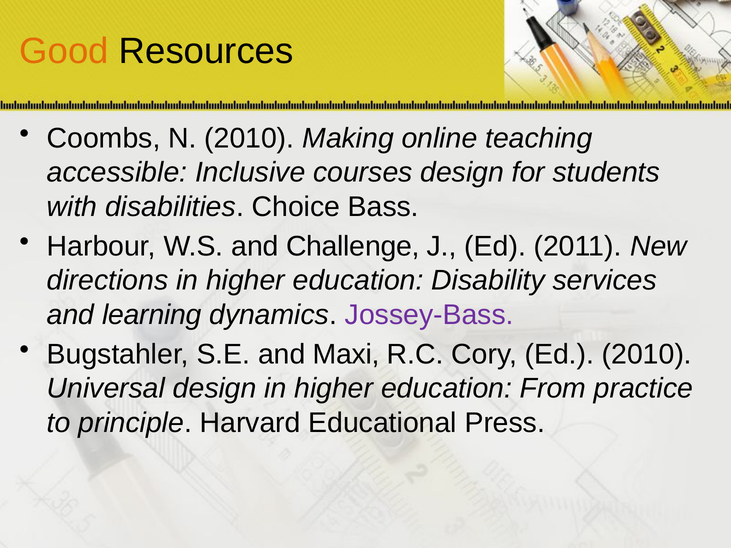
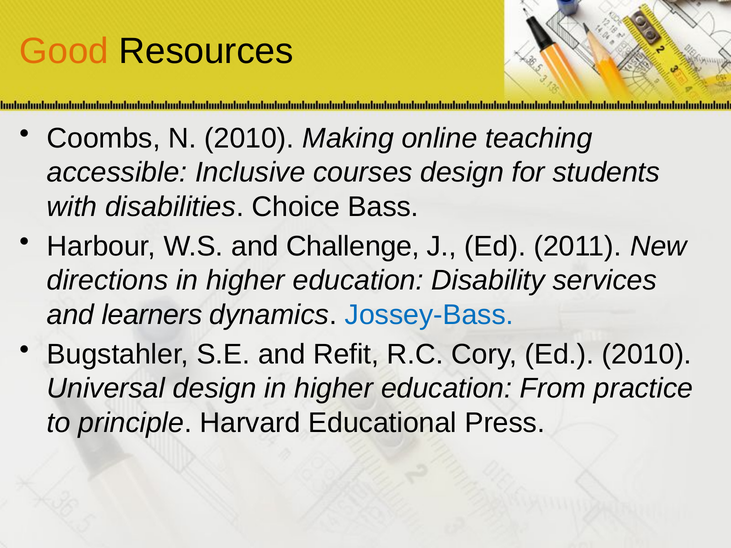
learning: learning -> learners (152, 315)
Jossey-Bass colour: purple -> blue (429, 315)
Maxi: Maxi -> Refit (346, 355)
